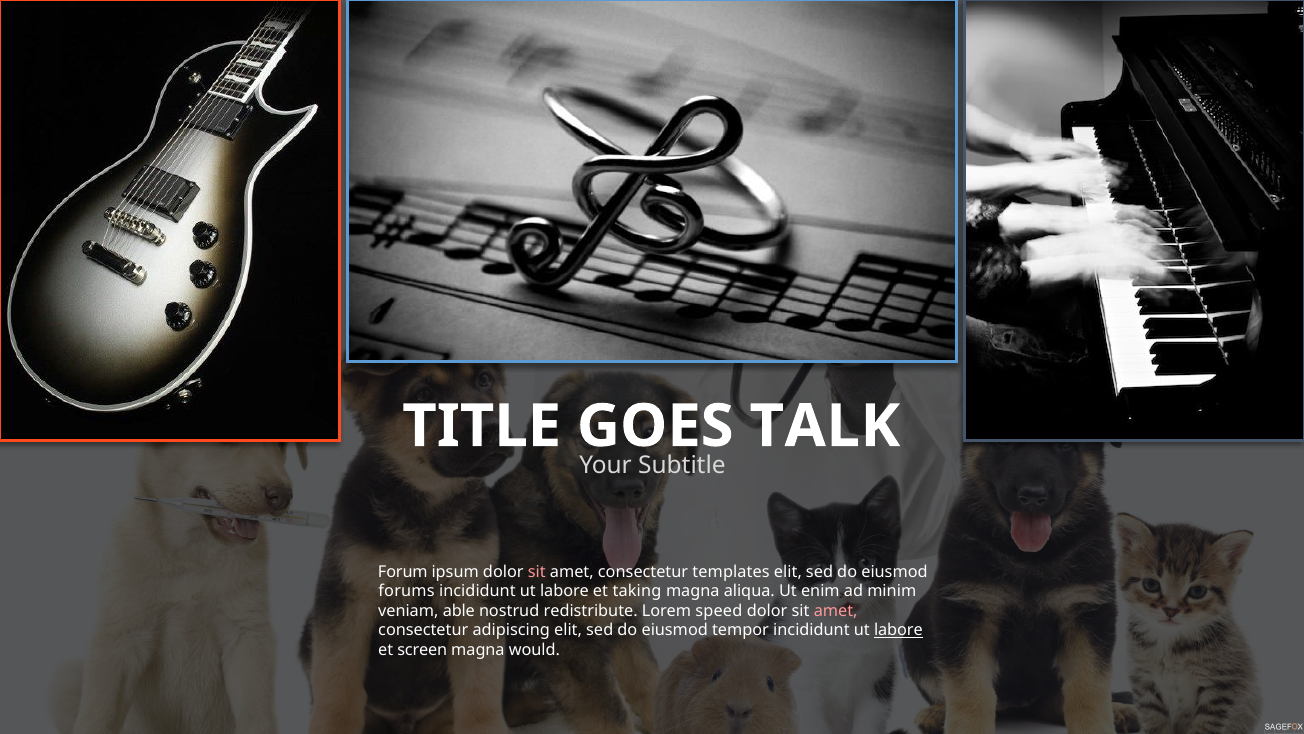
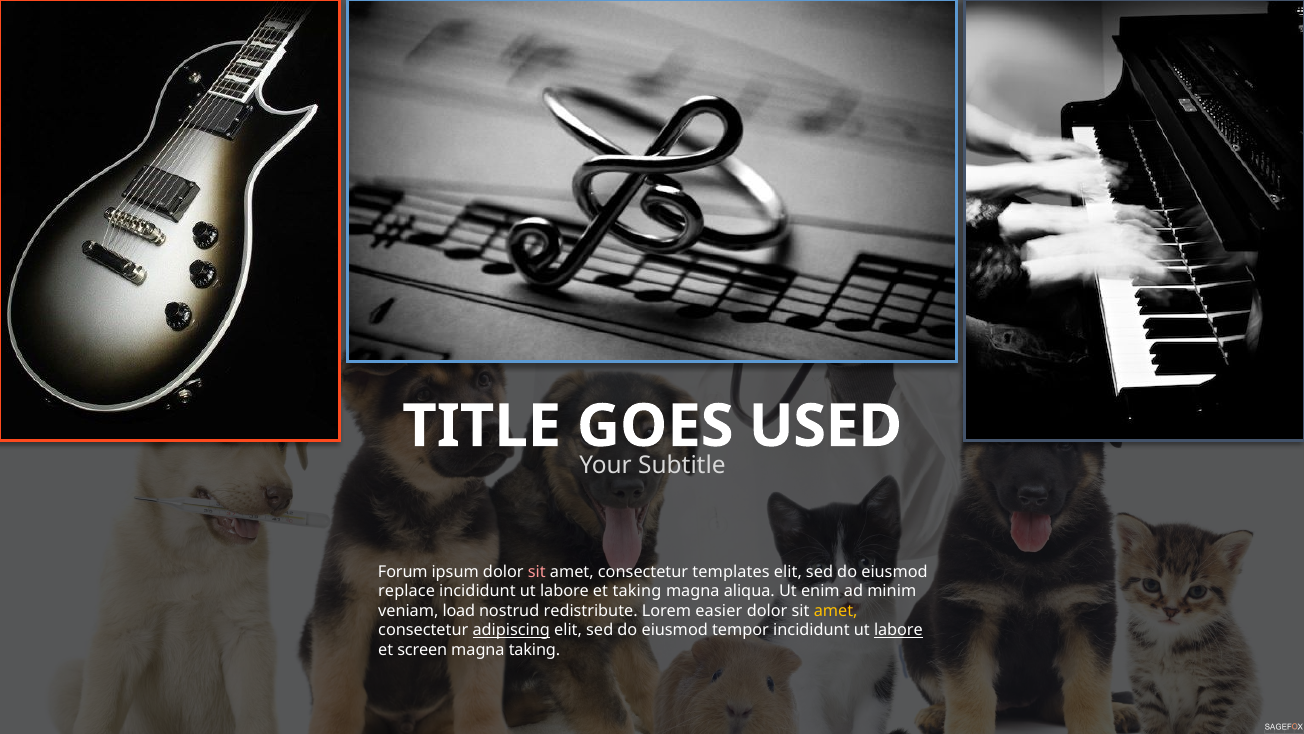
TALK: TALK -> USED (825, 426)
forums: forums -> replace (407, 591)
able: able -> load (459, 611)
speed: speed -> easier (719, 611)
amet colour: pink -> yellow (836, 611)
adipiscing underline: none -> present (511, 630)
magna would: would -> taking (534, 650)
